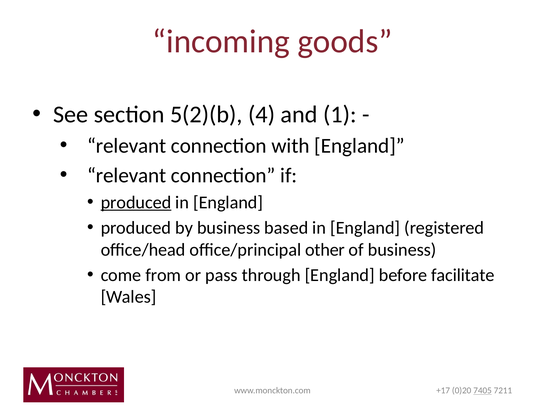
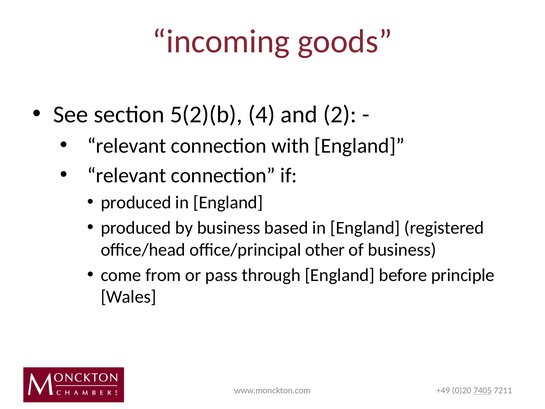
1: 1 -> 2 (340, 114)
produced underline: present -> none (136, 202)
facilitate: facilitate -> principle (463, 275)
+17: +17 -> +49 (443, 390)
